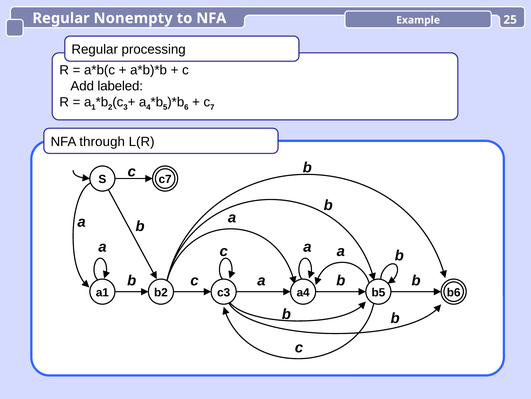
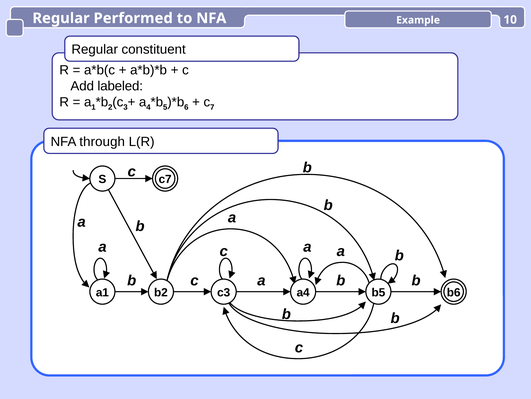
Nonempty: Nonempty -> Performed (133, 18)
25: 25 -> 10 (510, 20)
processing: processing -> constituent (154, 49)
